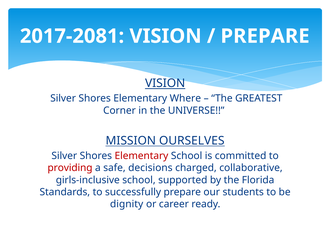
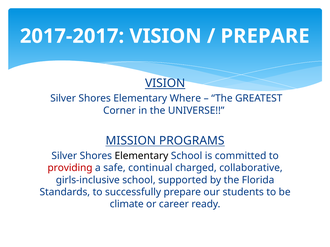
2017-2081: 2017-2081 -> 2017-2017 (72, 36)
OURSELVES: OURSELVES -> PROGRAMS (192, 141)
Elementary colour: red -> black (141, 156)
decisions: decisions -> continual (150, 168)
dignity: dignity -> climate (127, 205)
